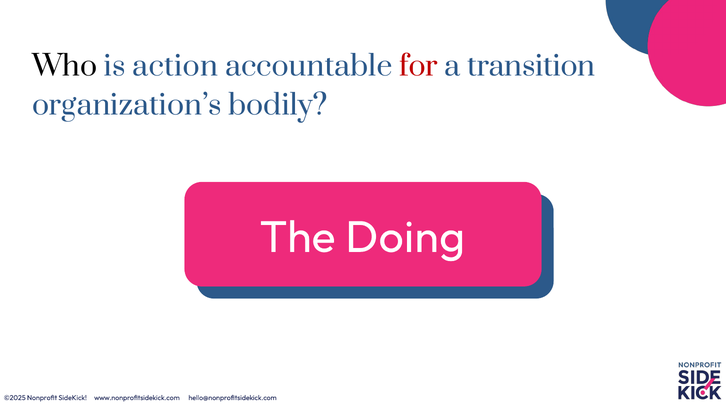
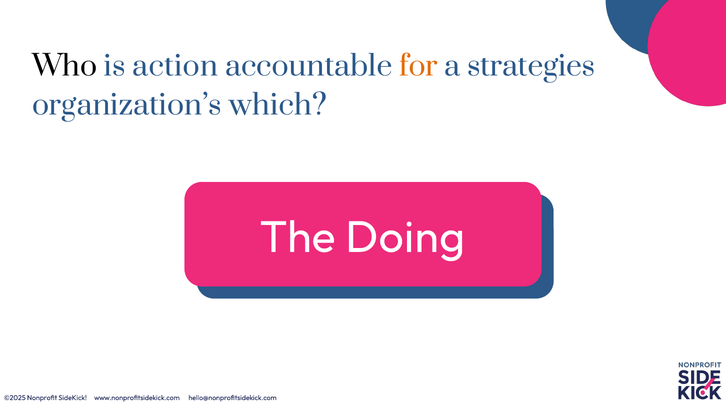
for colour: red -> orange (419, 67)
transition: transition -> strategies (531, 67)
bodily: bodily -> which (278, 106)
